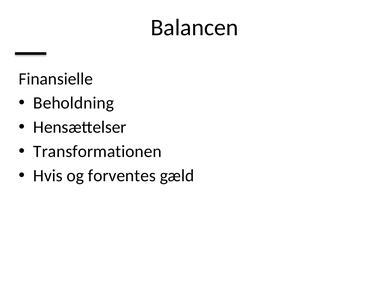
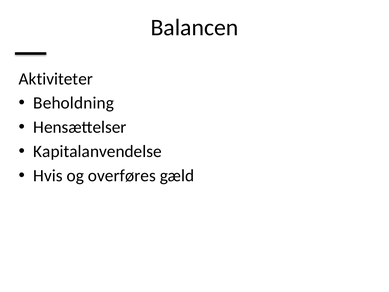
Finansielle: Finansielle -> Aktiviteter (56, 79)
Transformationen: Transformationen -> Kapitalanvendelse (97, 151)
forventes: forventes -> overføres (122, 176)
